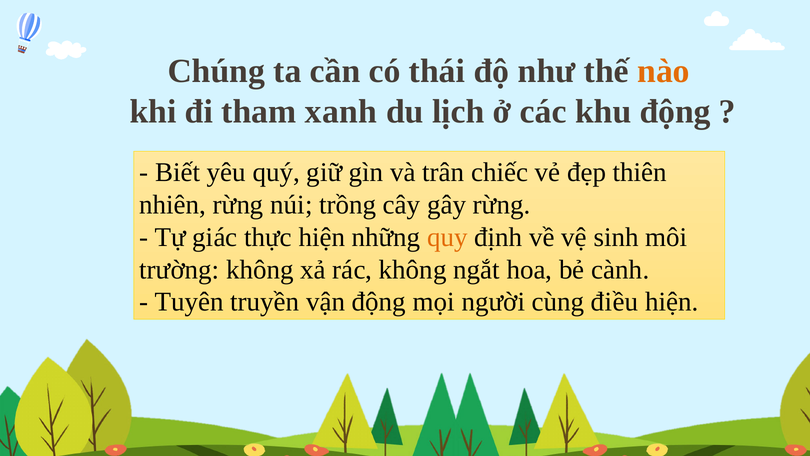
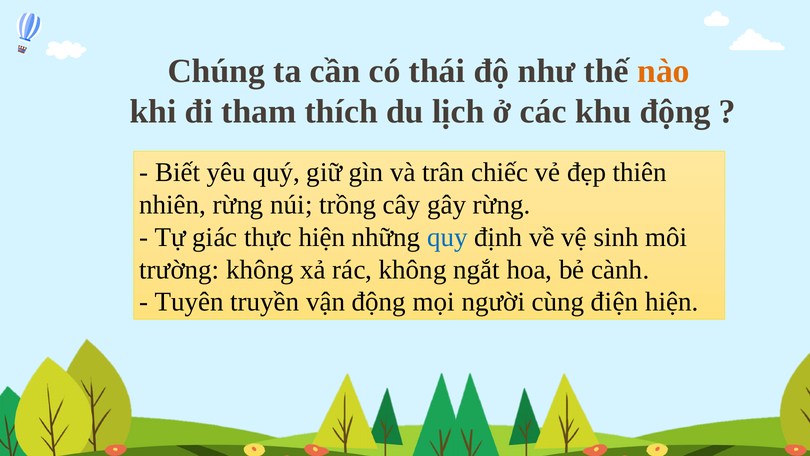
xanh: xanh -> thích (341, 112)
quy colour: orange -> blue (447, 237)
điều: điều -> điện (615, 302)
